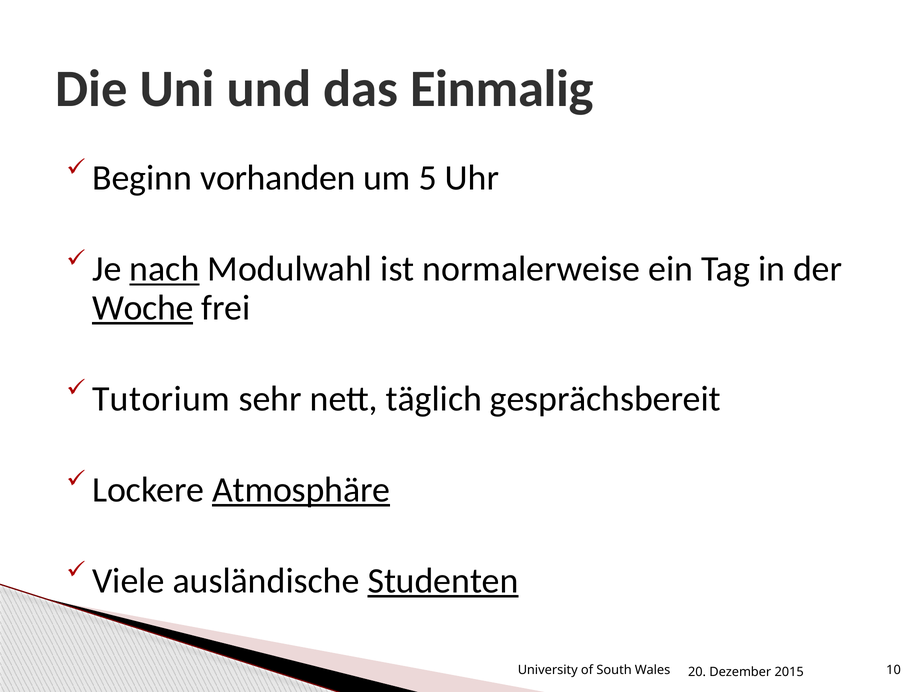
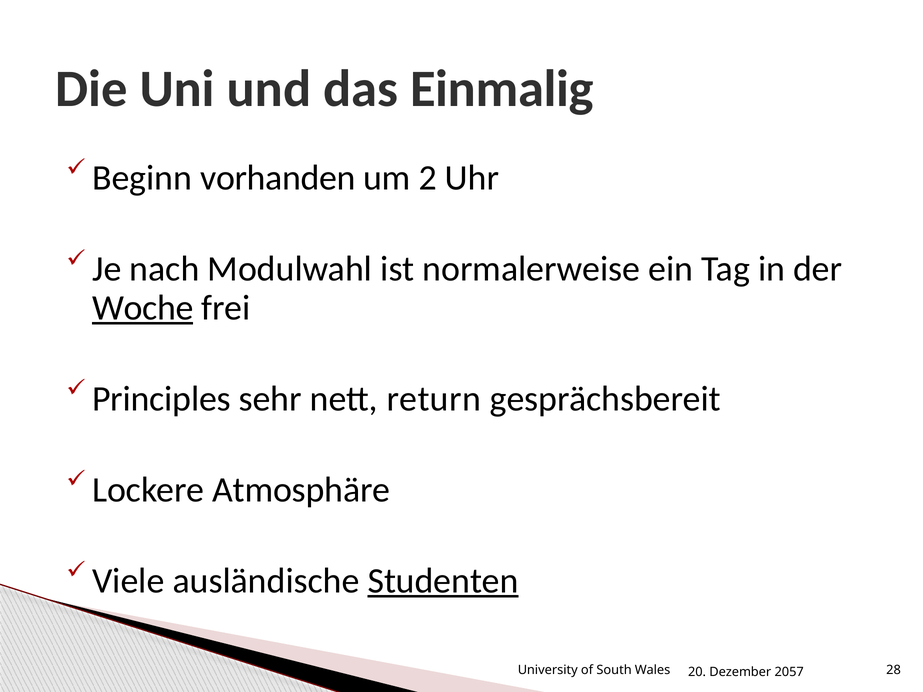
5: 5 -> 2 (428, 178)
nach underline: present -> none (164, 269)
Tutorium: Tutorium -> Principles (161, 399)
täglich: täglich -> return (434, 399)
Atmosphäre underline: present -> none (301, 490)
10: 10 -> 28 (894, 670)
2015: 2015 -> 2057 (789, 672)
